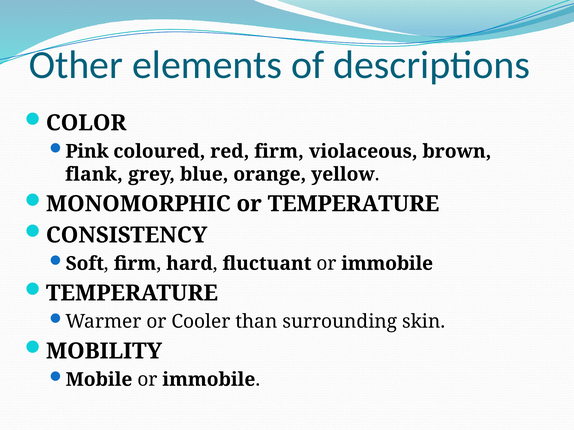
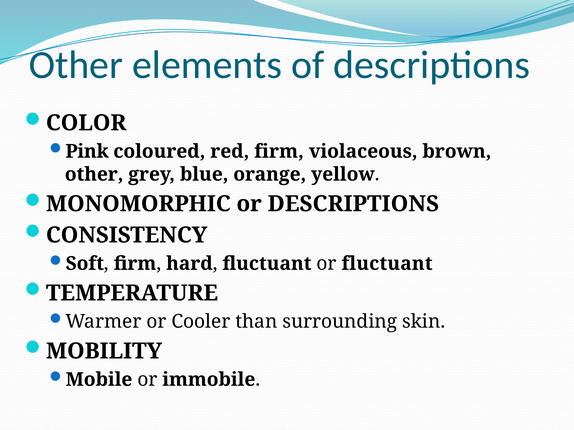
flank: flank -> other (94, 175)
or TEMPERATURE: TEMPERATURE -> DESCRIPTIONS (353, 204)
fluctuant or immobile: immobile -> fluctuant (387, 264)
